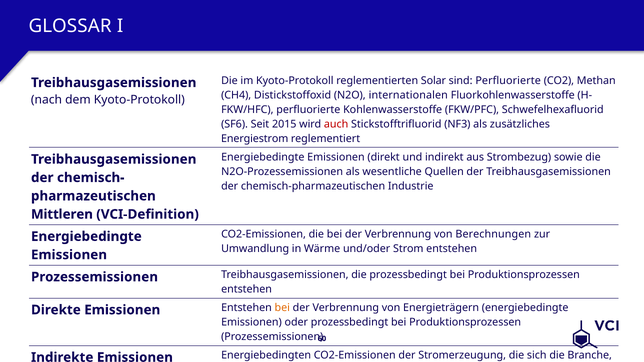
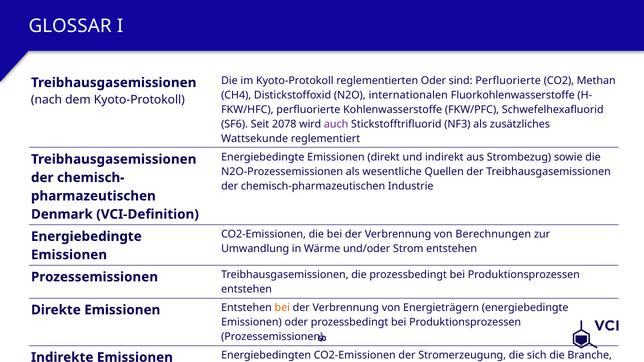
reglementierten Solar: Solar -> Oder (433, 81)
2015: 2015 -> 2078 (284, 124)
auch colour: red -> purple (336, 124)
Energiestrom: Energiestrom -> Wattsekunde (255, 139)
Mittleren: Mittleren -> Denmark (62, 214)
